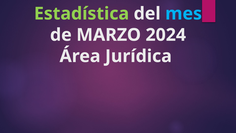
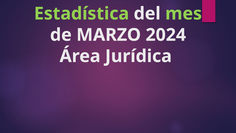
mes colour: light blue -> light green (184, 14)
